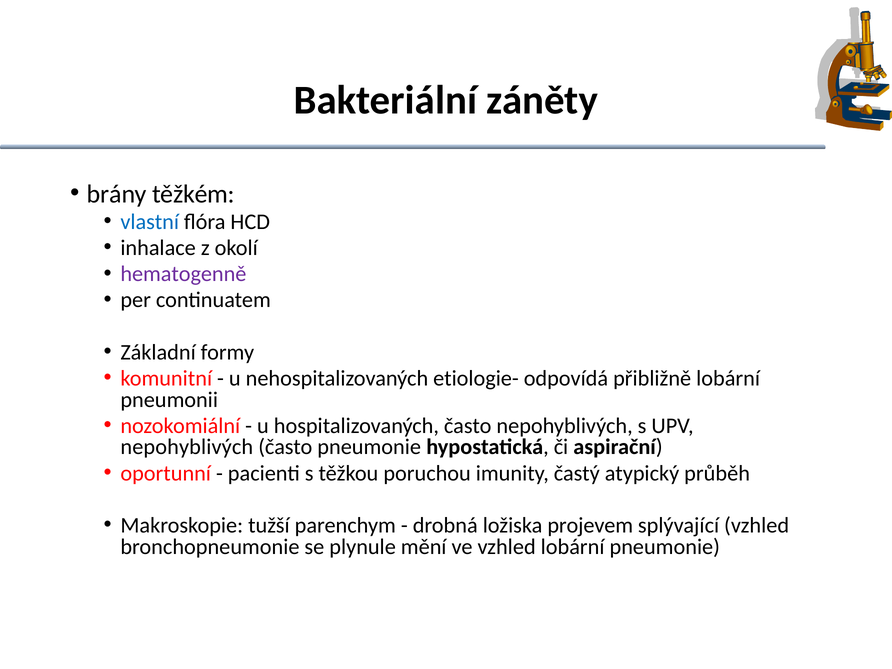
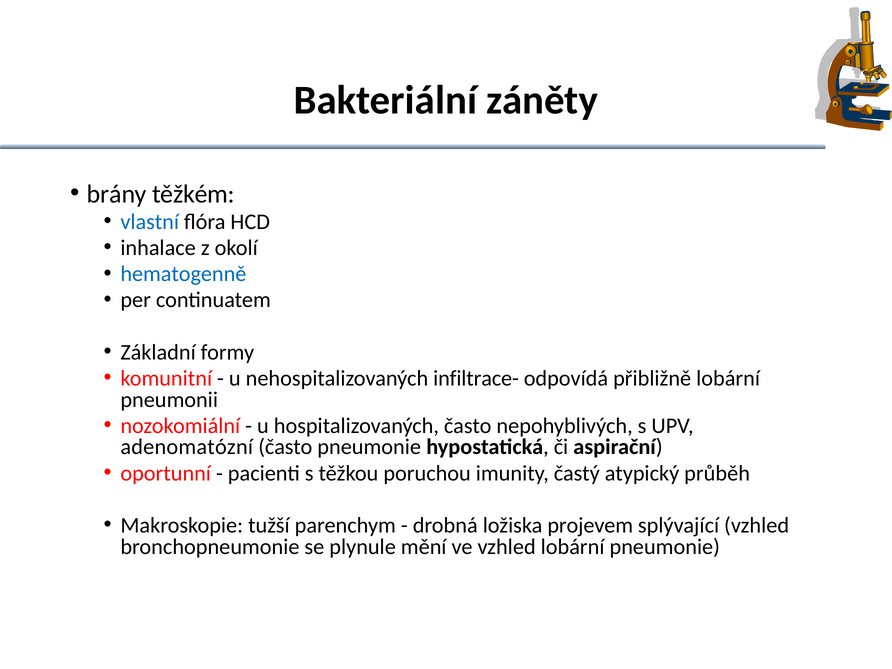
hematogenně colour: purple -> blue (183, 274)
etiologie-: etiologie- -> infiltrace- (476, 378)
nepohyblivých: nepohyblivých -> adenomatózní (187, 447)
